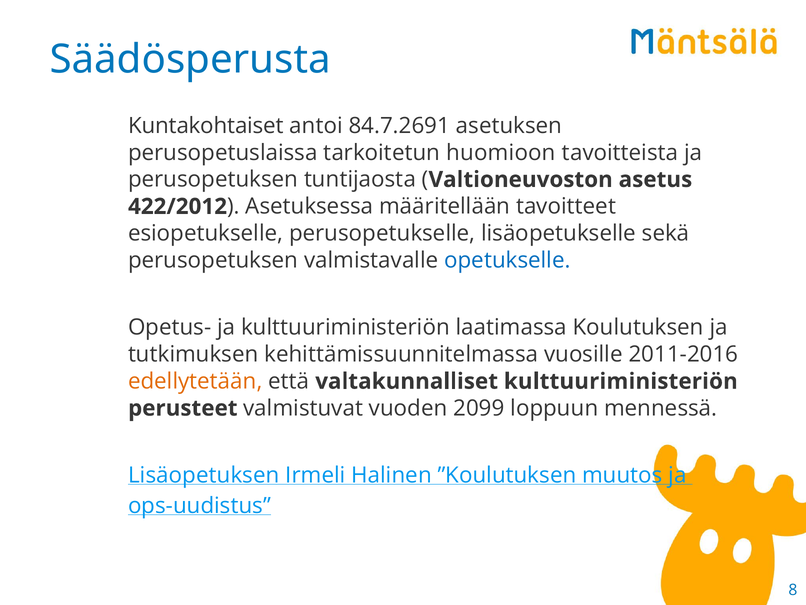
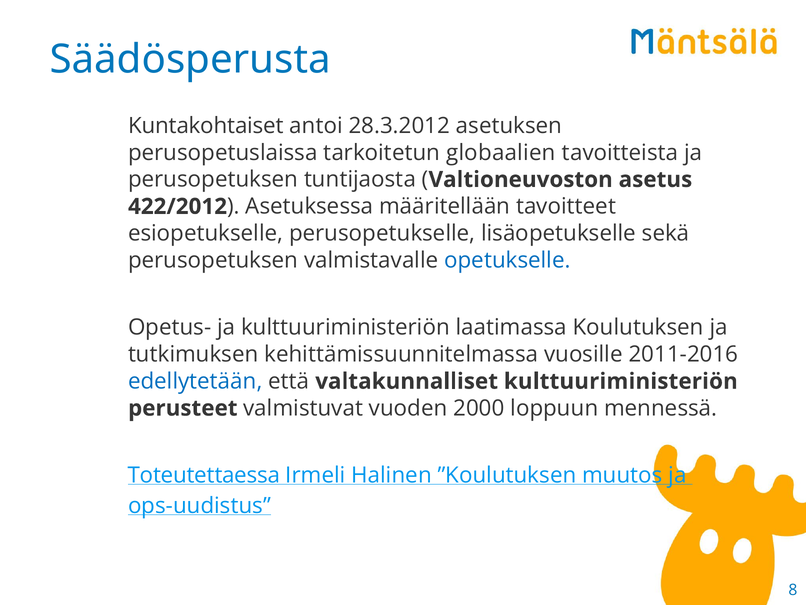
84.7.2691: 84.7.2691 -> 28.3.2012 (399, 126)
huomioon: huomioon -> globaalien (501, 153)
edellytetään colour: orange -> blue (195, 381)
2099: 2099 -> 2000 (479, 408)
Lisäopetuksen: Lisäopetuksen -> Toteutettaessa (204, 475)
